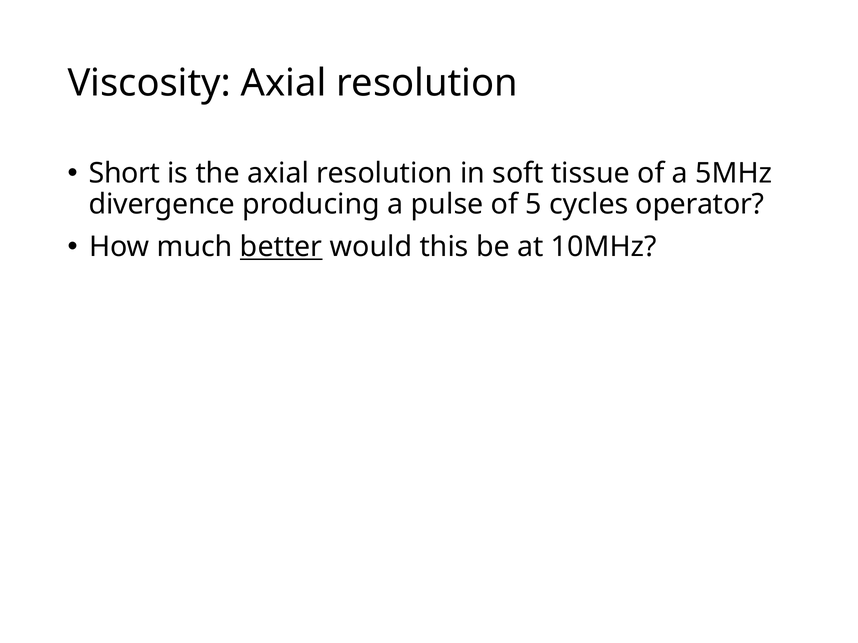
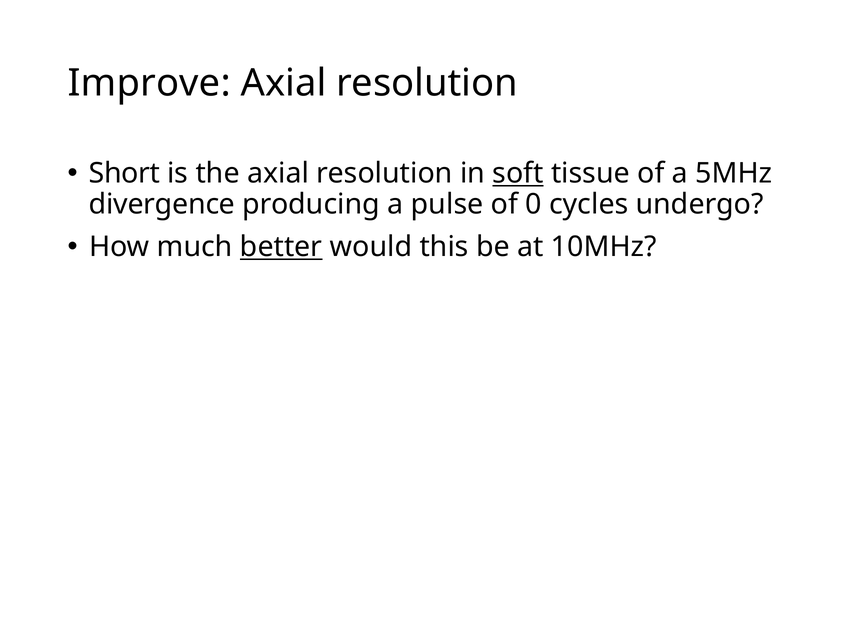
Viscosity: Viscosity -> Improve (149, 83)
soft underline: none -> present (518, 173)
5: 5 -> 0 (534, 204)
operator: operator -> undergo (700, 204)
